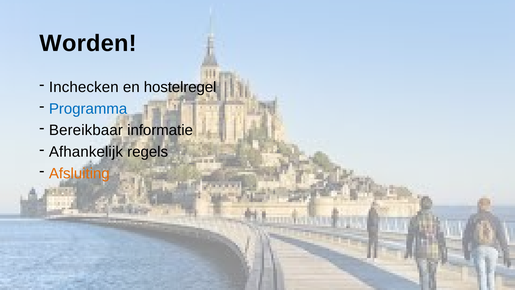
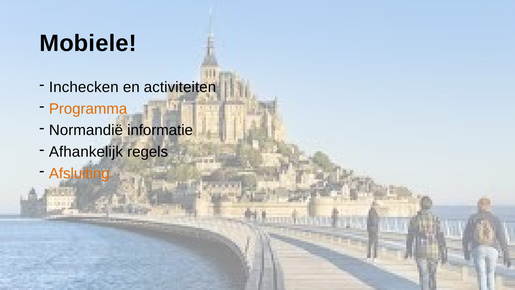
Worden: Worden -> Mobiele (88, 43)
hostelregel: hostelregel -> activiteiten (180, 87)
Programma colour: blue -> orange (88, 109)
Bereikbaar: Bereikbaar -> Normandië (86, 130)
